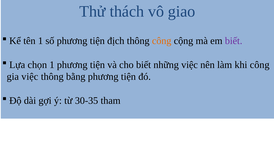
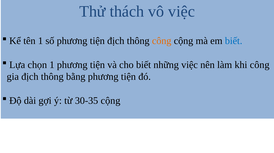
vô giao: giao -> việc (182, 11)
biết colour: purple -> blue (234, 41)
gia việc: việc -> địch (30, 77)
30-35 tham: tham -> cộng (111, 101)
